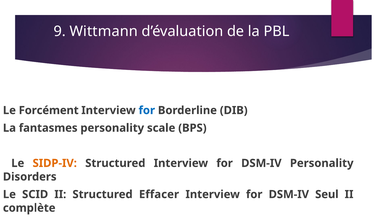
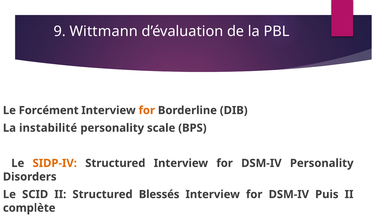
for colour: blue -> orange (147, 110)
fantasmes: fantasmes -> instabilité (48, 128)
Effacer: Effacer -> Blessés (159, 194)
Seul: Seul -> Puis (327, 194)
